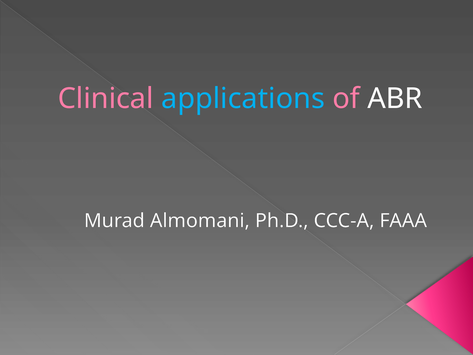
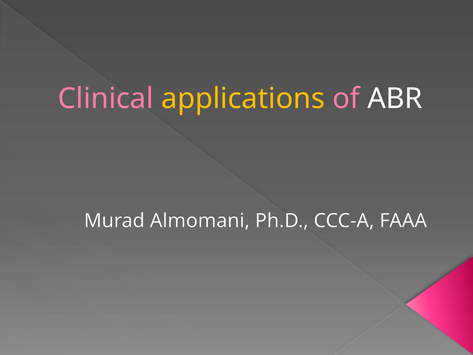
applications colour: light blue -> yellow (243, 99)
